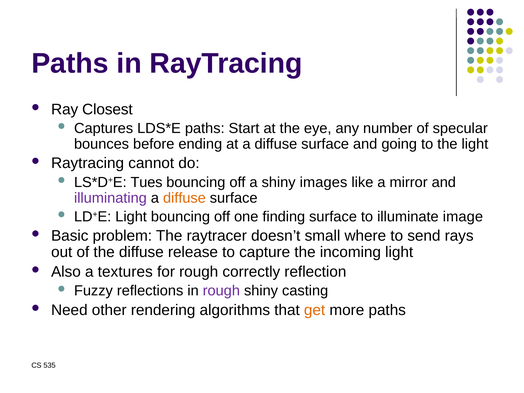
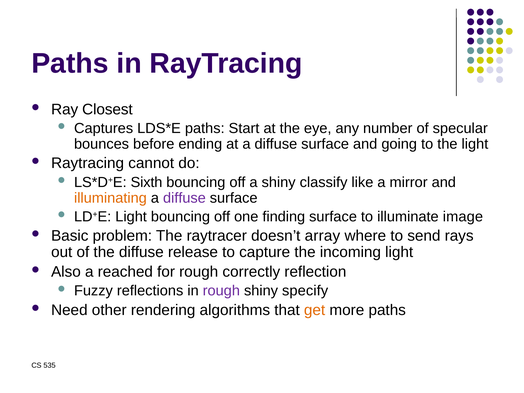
Tues: Tues -> Sixth (147, 182)
images: images -> classify (324, 182)
illuminating colour: purple -> orange (110, 198)
diffuse colour: orange -> purple (184, 198)
small: small -> array (322, 236)
textures: textures -> reached (125, 272)
casting: casting -> specify (305, 291)
